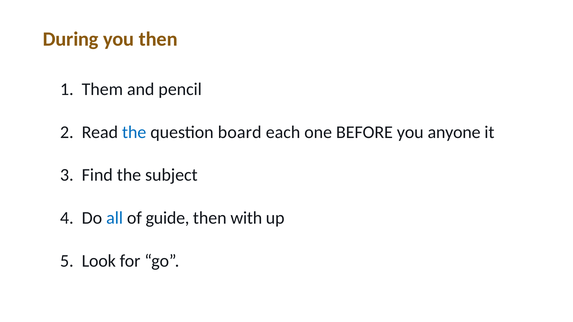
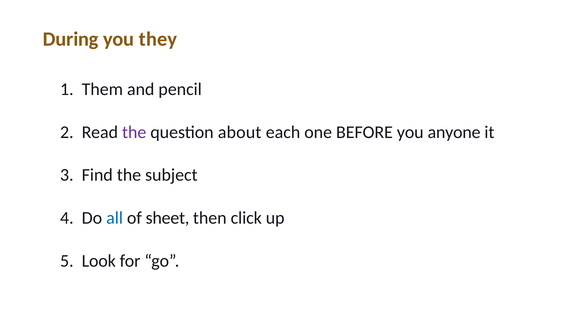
you then: then -> they (158, 39)
the colour: blue -> purple (134, 132)
board: board -> about (240, 132)
guide: guide -> sheet (167, 218)
with: with -> click (246, 218)
